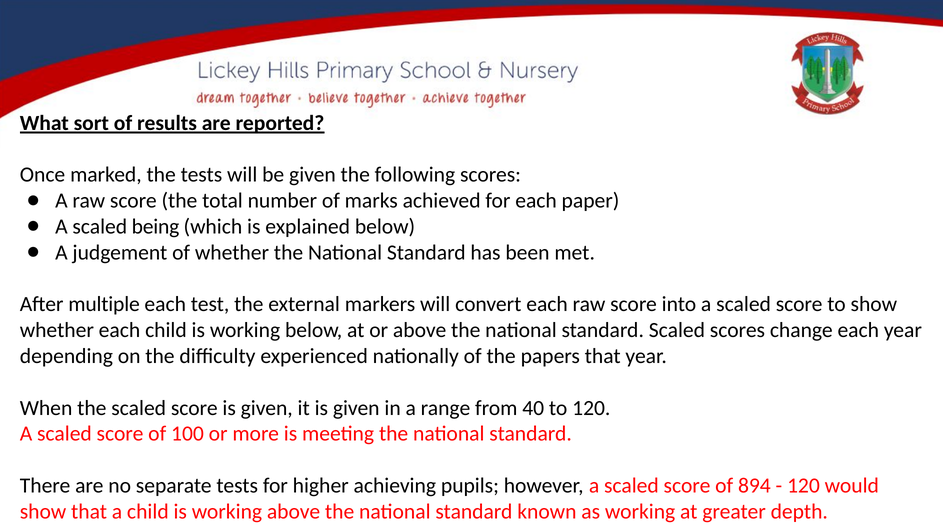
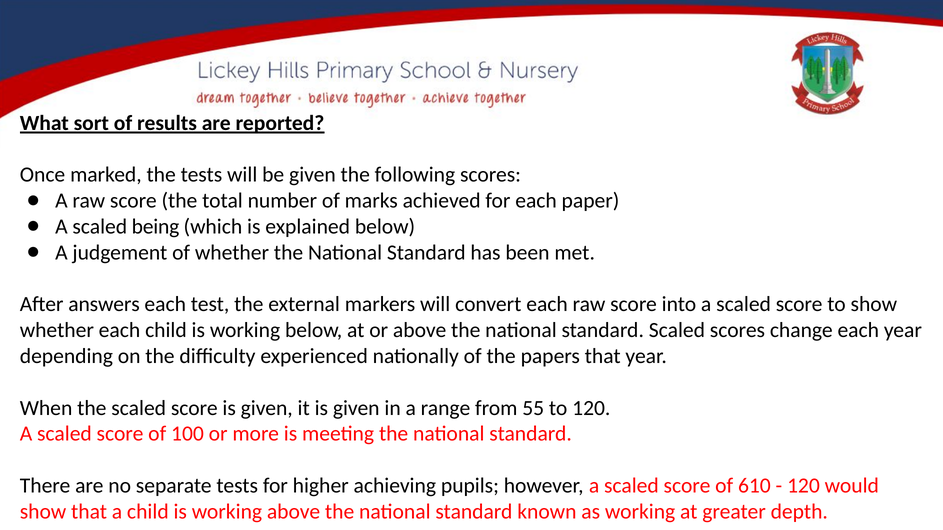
multiple: multiple -> answers (104, 305)
40: 40 -> 55 (533, 408)
894: 894 -> 610 (754, 486)
